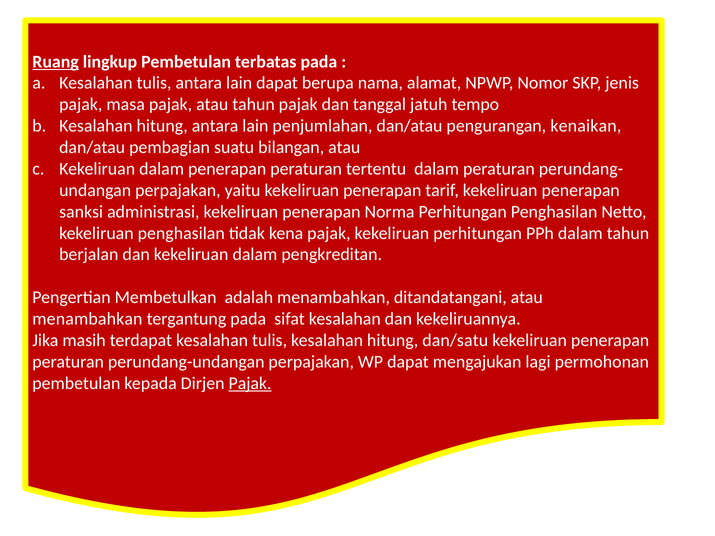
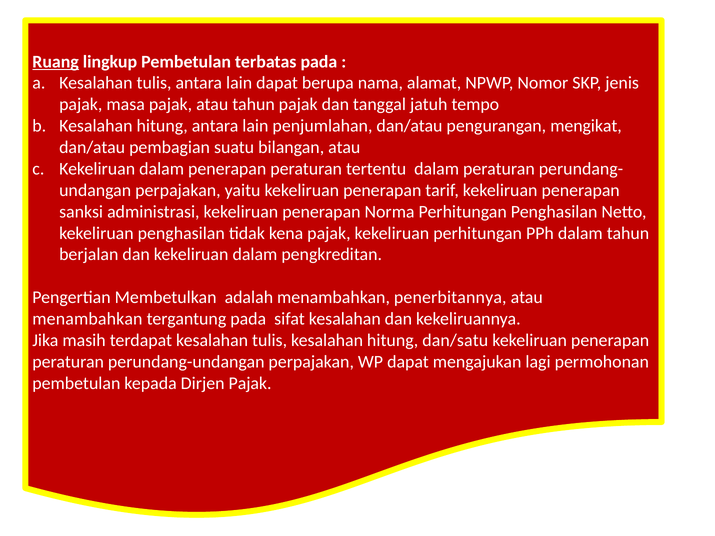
kenaikan: kenaikan -> mengikat (586, 126)
ditandatangani: ditandatangani -> penerbitannya (450, 298)
Pajak underline: present -> none (250, 383)
